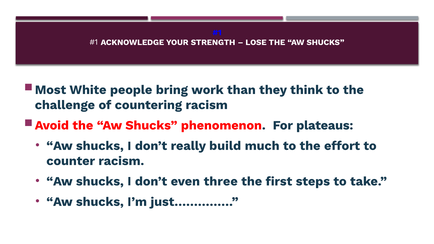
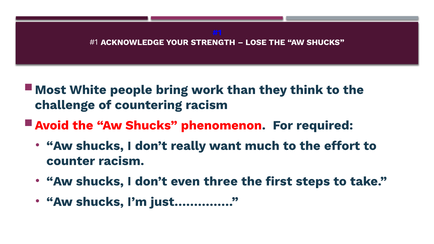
plateaus: plateaus -> required (325, 125)
build: build -> want (225, 146)
